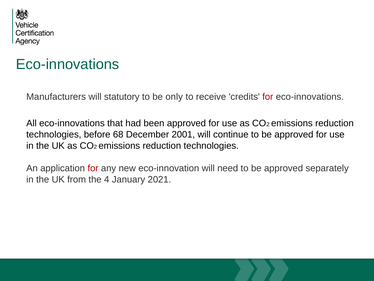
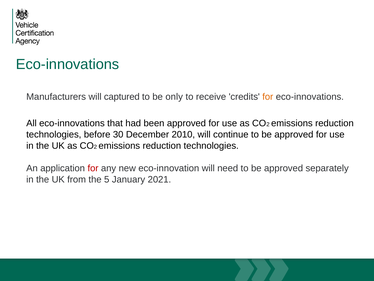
statutory: statutory -> captured (122, 97)
for colour: red -> orange (268, 97)
68: 68 -> 30 (118, 134)
2001: 2001 -> 2010 (183, 134)
4: 4 -> 5 (107, 179)
